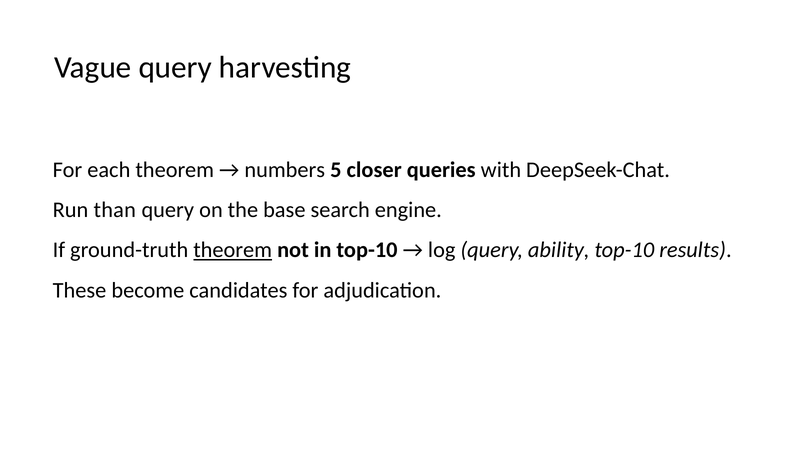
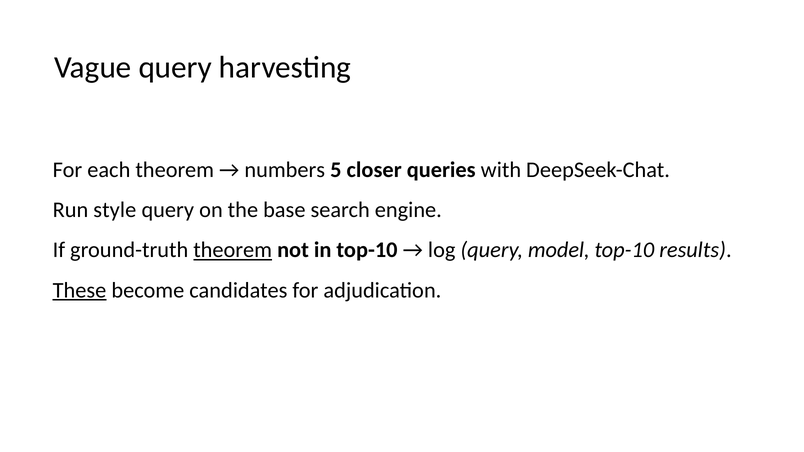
than: than -> style (115, 210)
ability: ability -> model (559, 250)
These underline: none -> present (80, 290)
